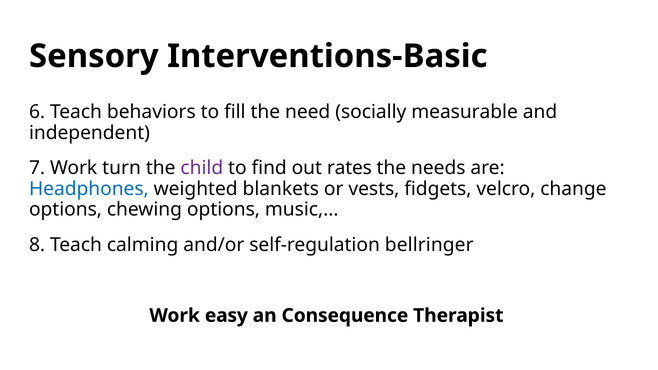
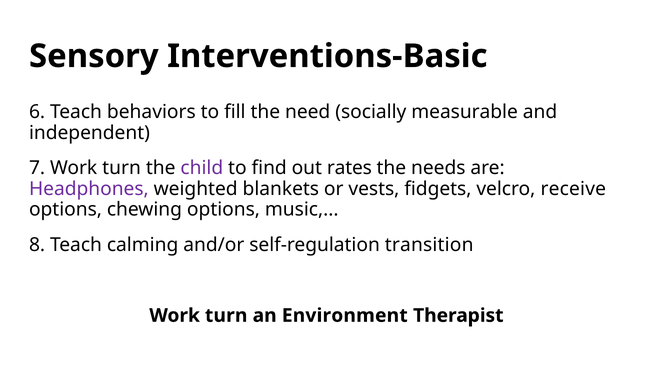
Headphones colour: blue -> purple (89, 189)
change: change -> receive (573, 189)
bellringer: bellringer -> transition (429, 245)
easy: easy -> turn (226, 316)
Consequence: Consequence -> Environment (345, 316)
